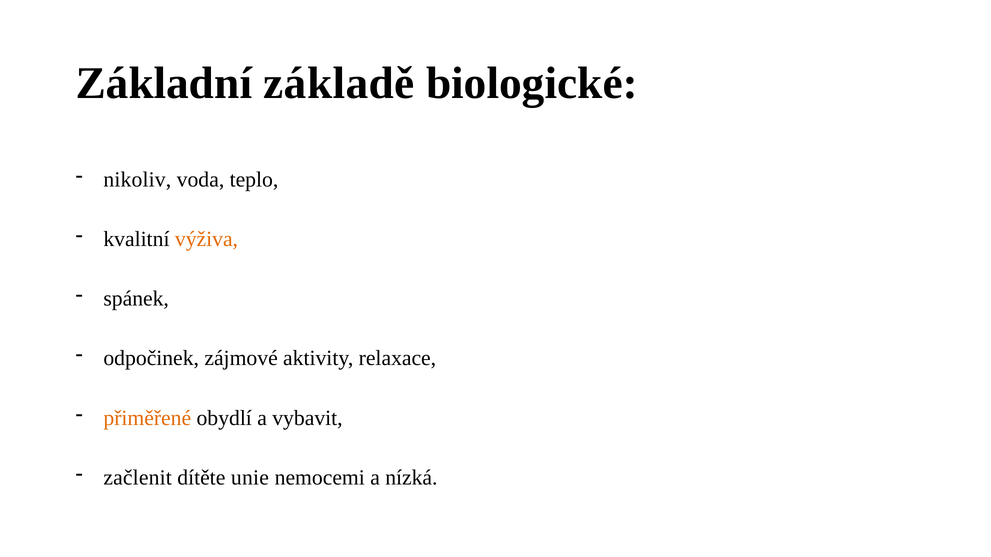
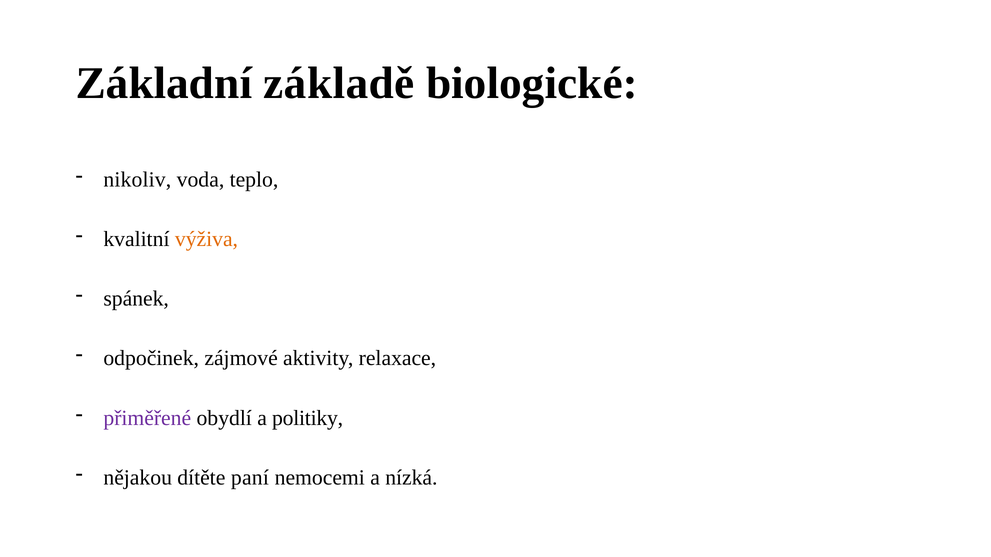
přiměřené colour: orange -> purple (147, 418)
vybavit: vybavit -> politiky (308, 418)
začlenit: začlenit -> nějakou (138, 478)
unie: unie -> paní (250, 478)
